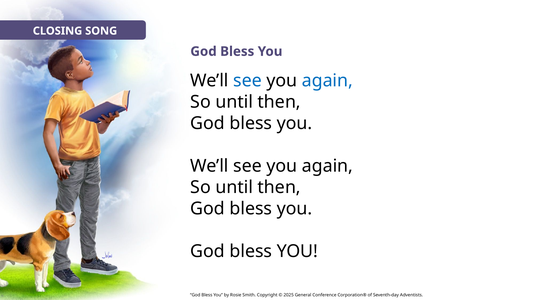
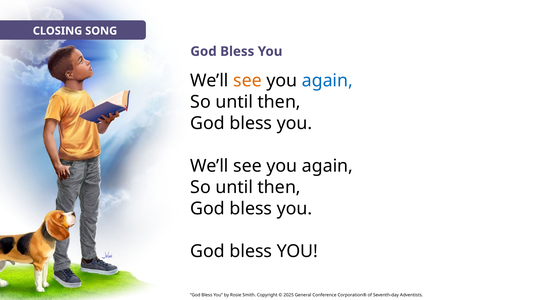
see colour: blue -> orange (247, 81)
